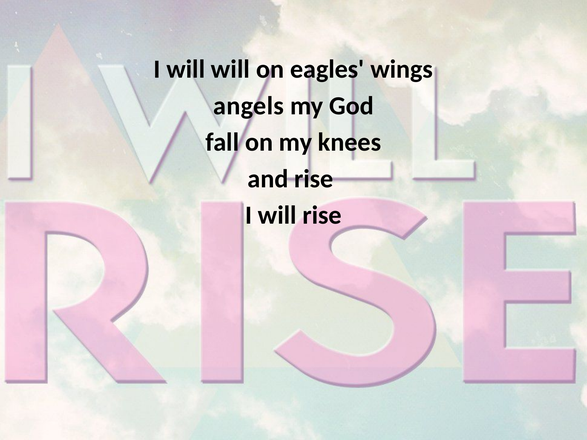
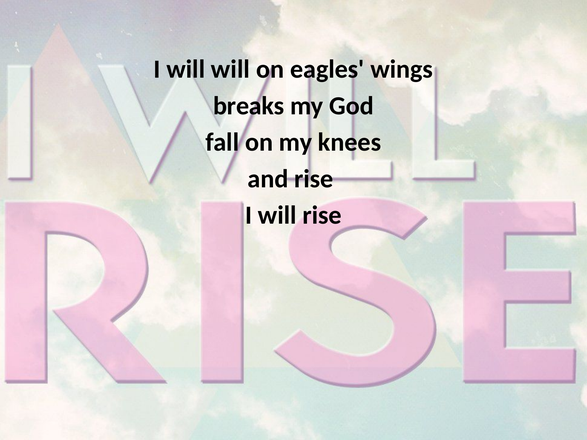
angels: angels -> breaks (249, 106)
